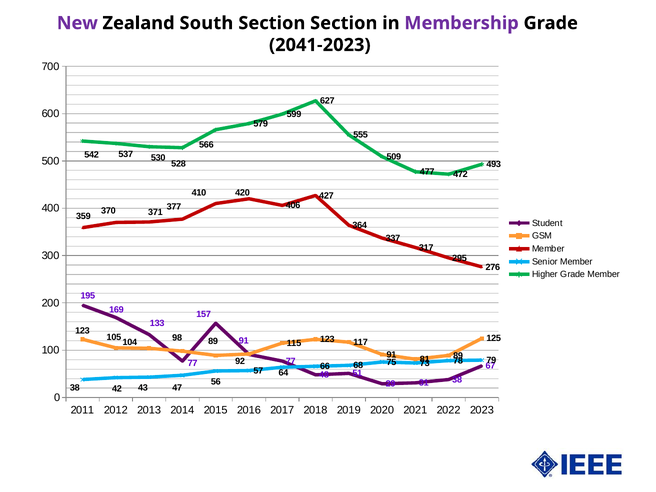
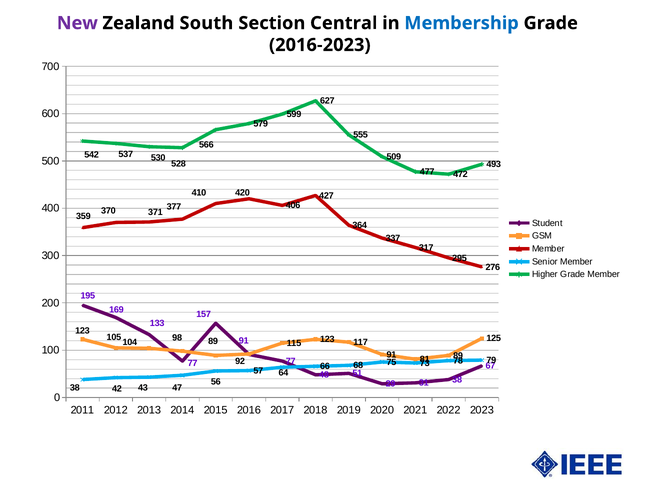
Section Section: Section -> Central (344, 23)
Membership colour: purple -> blue (462, 23)
2041-2023: 2041-2023 -> 2016-2023 (320, 45)
